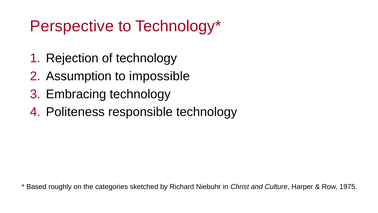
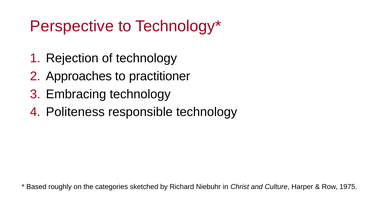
Assumption: Assumption -> Approaches (79, 76)
impossible: impossible -> practitioner (160, 76)
